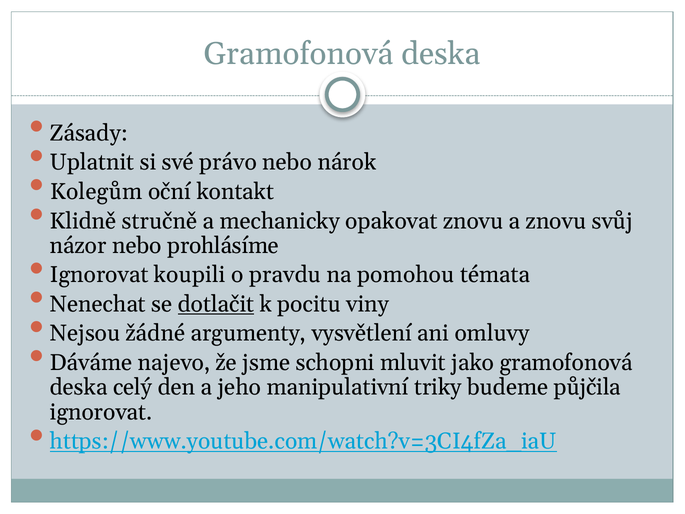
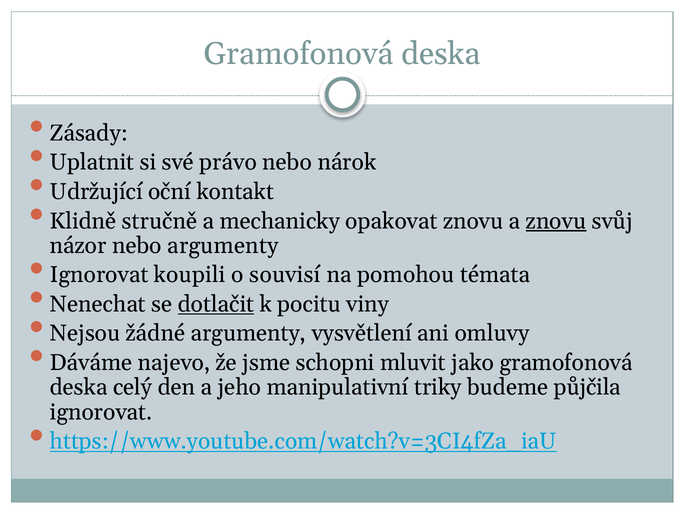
Kolegům: Kolegům -> Udržující (96, 192)
znovu underline: none -> present (556, 221)
nebo prohlásíme: prohlásíme -> argumenty (223, 246)
pravdu: pravdu -> souvisí (285, 275)
